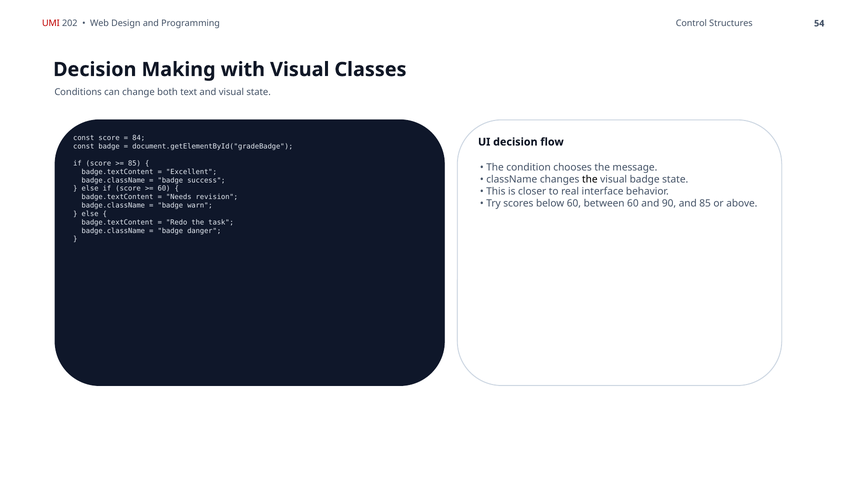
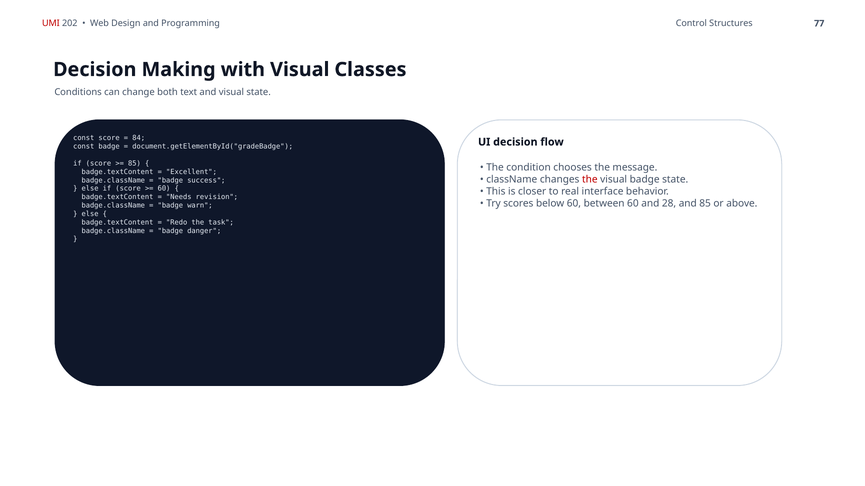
54: 54 -> 77 (819, 23)
the colour: black -> red (590, 180)
90: 90 -> 28 (669, 204)
